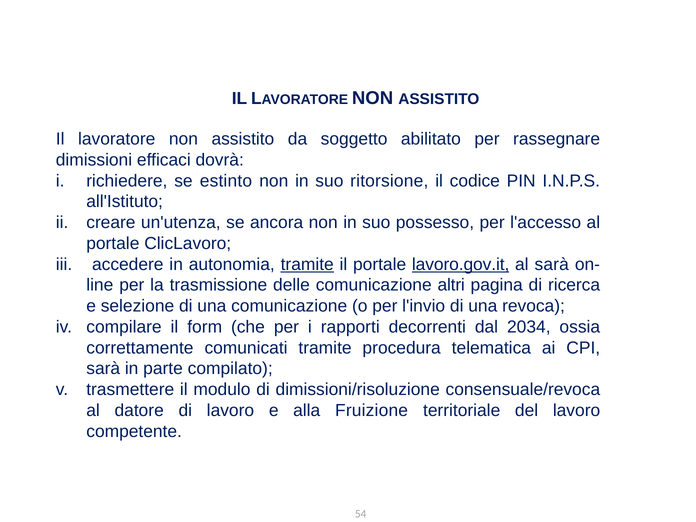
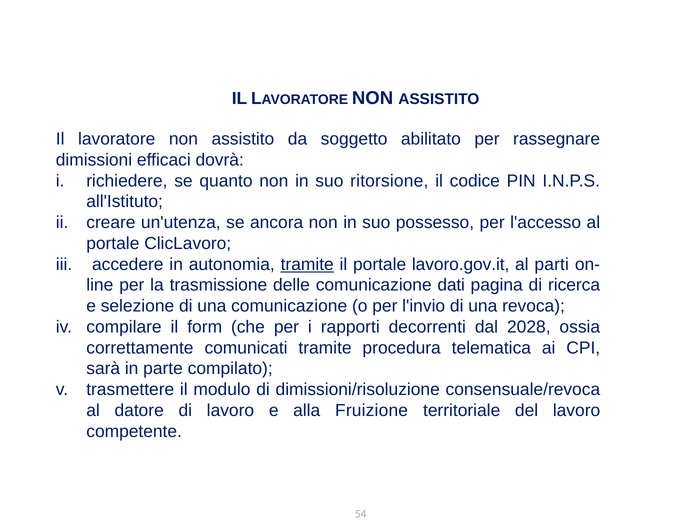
estinto: estinto -> quanto (226, 181)
lavoro.gov.it underline: present -> none (461, 264)
al sarà: sarà -> parti (552, 264)
altri: altri -> dati (451, 285)
2034: 2034 -> 2028 (529, 327)
